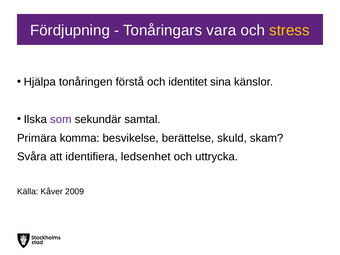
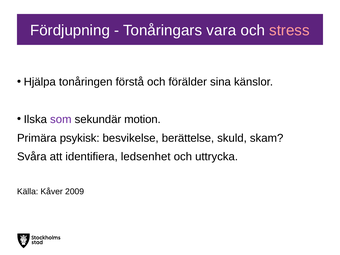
stress colour: yellow -> pink (289, 30)
identitet: identitet -> förälder (188, 82)
samtal: samtal -> motion (142, 119)
komma: komma -> psykisk (80, 138)
